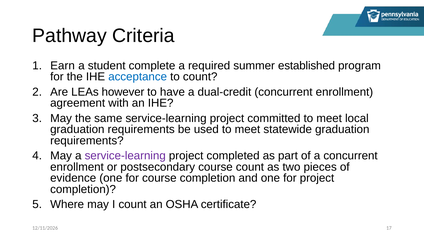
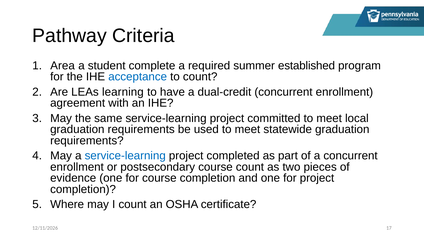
Earn: Earn -> Area (63, 66)
however: however -> learning (123, 92)
service-learning colour: purple -> blue (125, 156)
